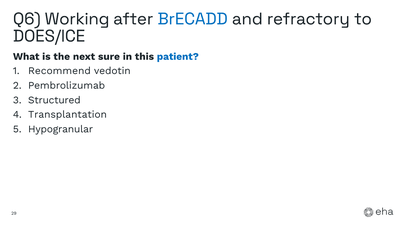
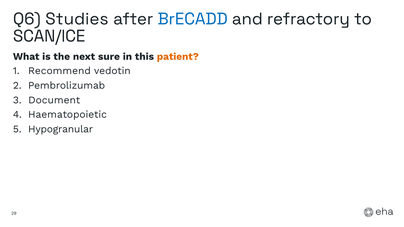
Working: Working -> Studies (77, 19)
DOES/ICE: DOES/ICE -> SCAN/ICE (49, 36)
patient colour: blue -> orange (178, 57)
Structured: Structured -> Document (54, 100)
Transplantation: Transplantation -> Haematopoietic (68, 115)
